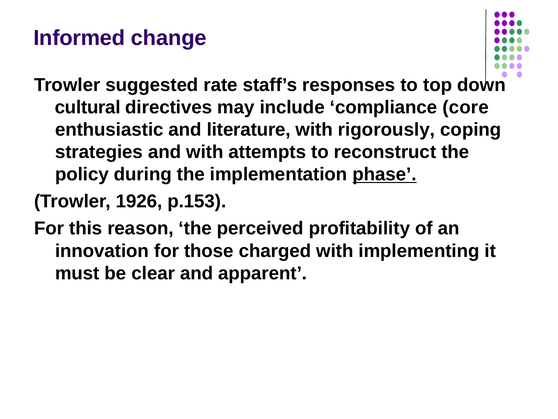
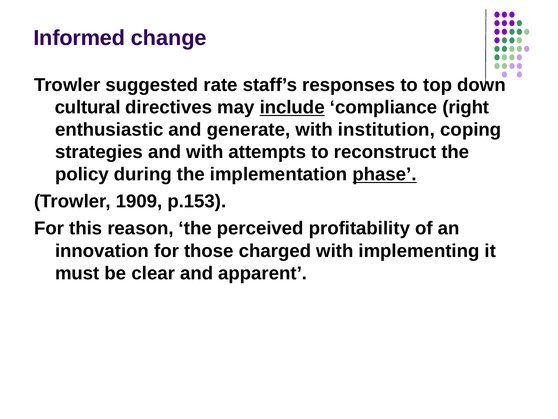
include underline: none -> present (292, 107)
core: core -> right (466, 107)
literature: literature -> generate (249, 130)
rigorously: rigorously -> institution (386, 130)
1926: 1926 -> 1909 (139, 201)
